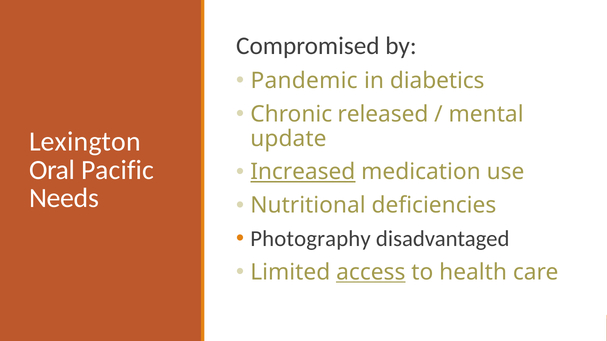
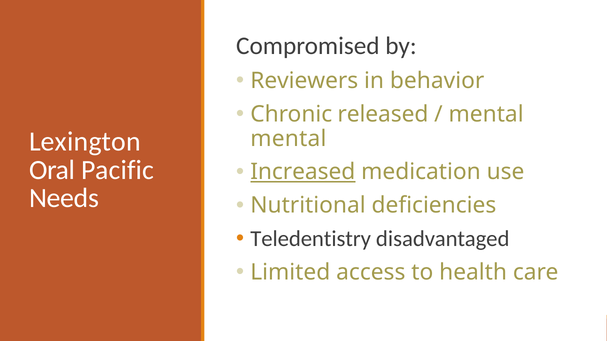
Pandemic: Pandemic -> Reviewers (304, 81)
diabetics: diabetics -> behavior (437, 81)
update: update -> mental (288, 139)
Photography: Photography -> Teledentistry (311, 239)
access underline: present -> none (371, 273)
